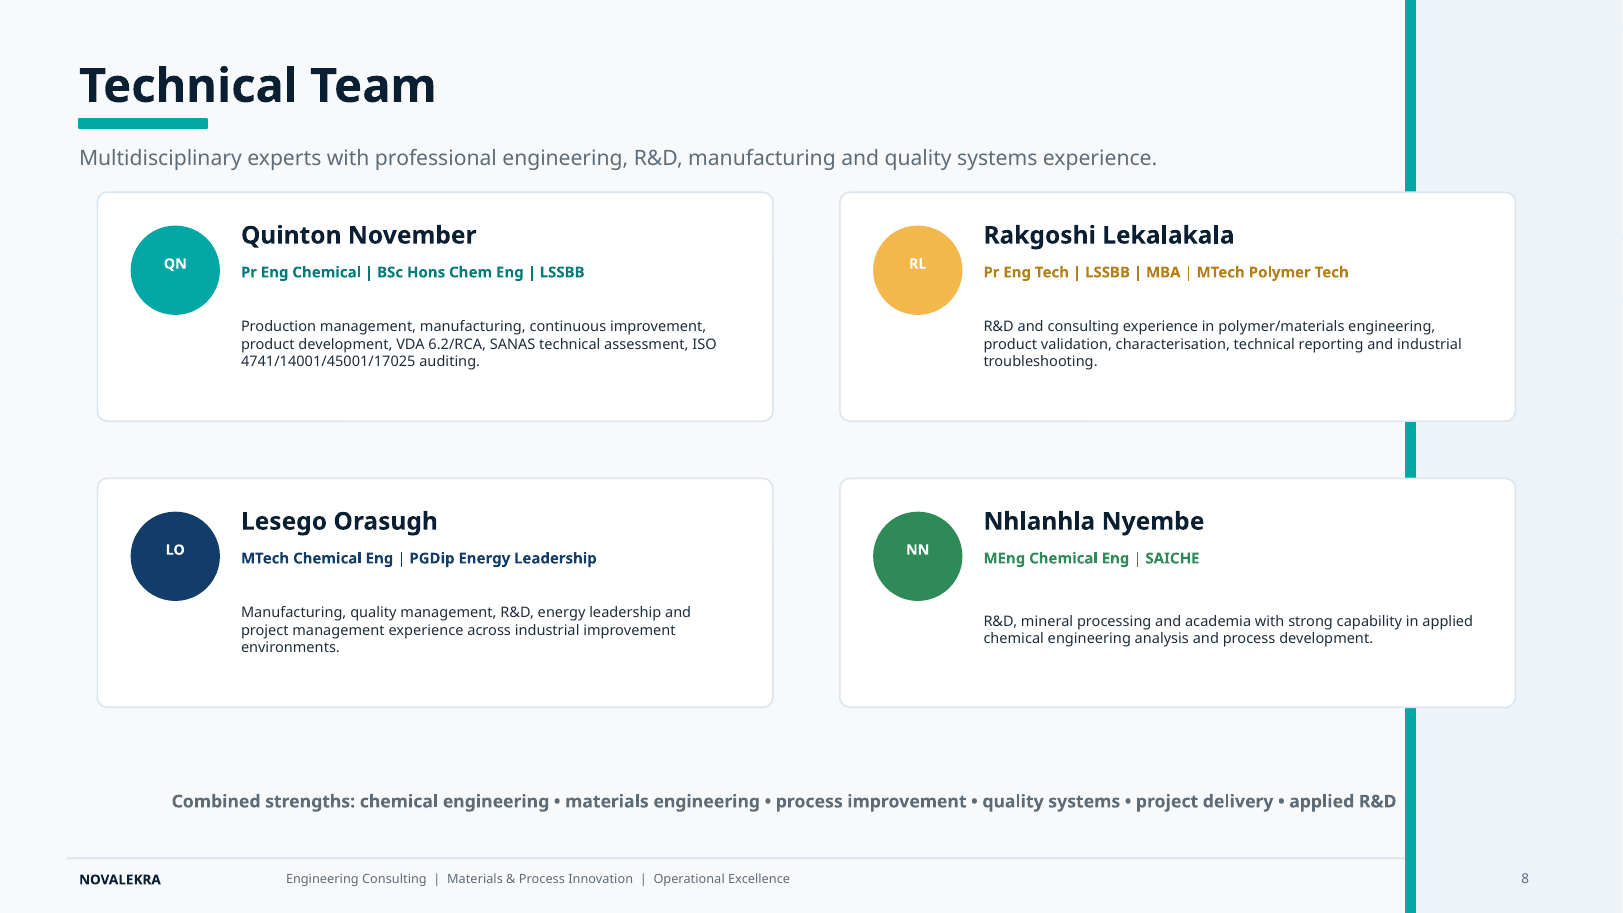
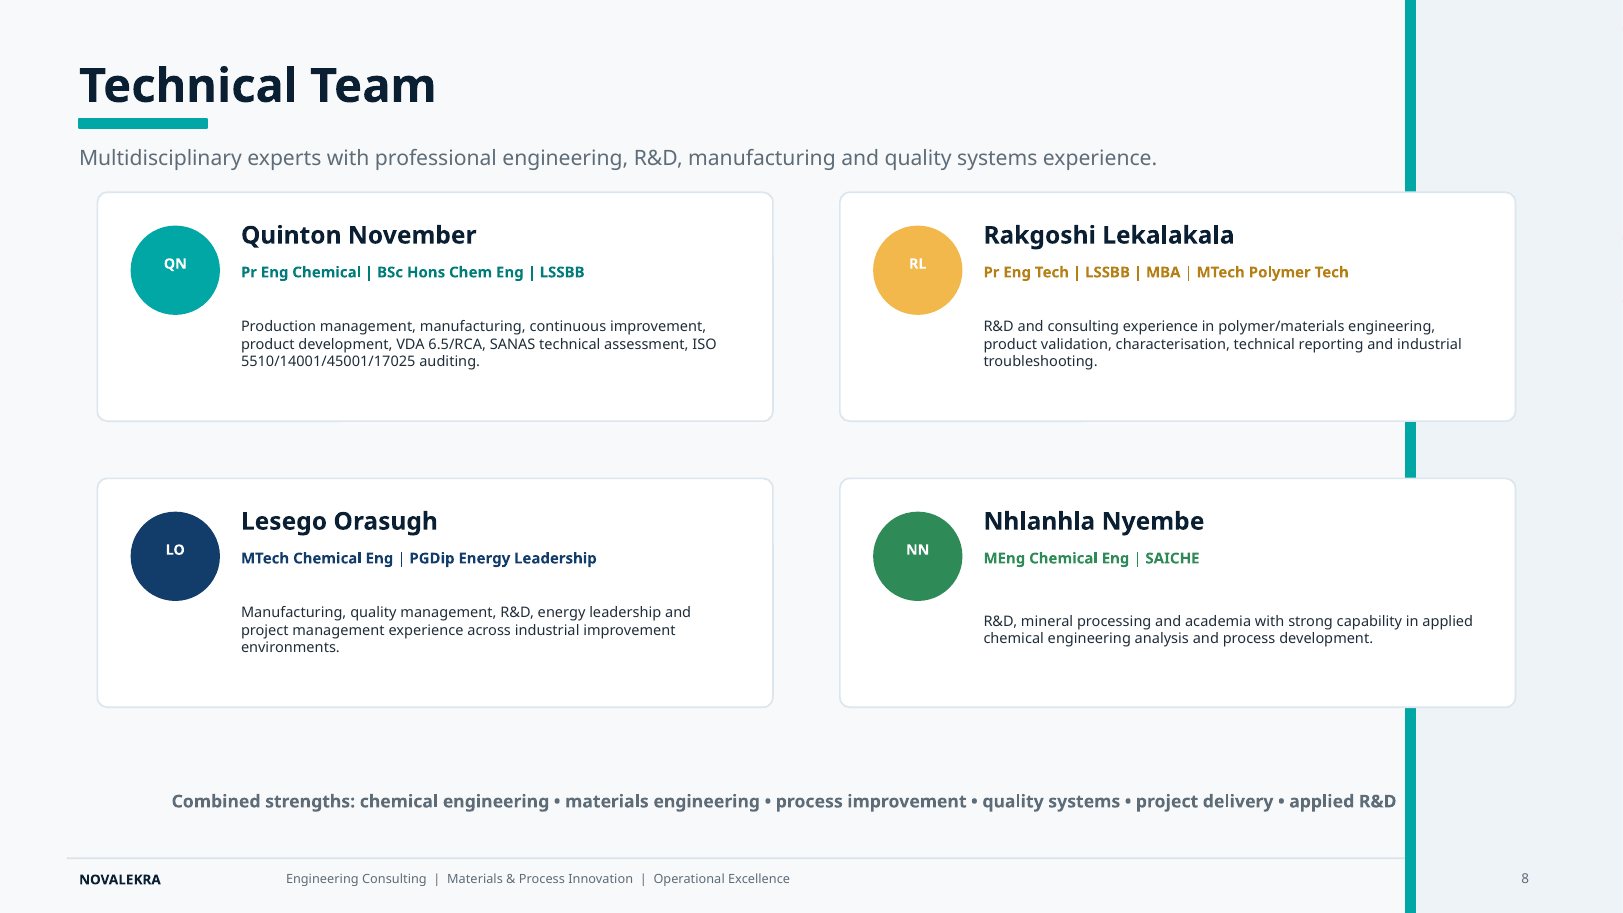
6.2/RCA: 6.2/RCA -> 6.5/RCA (457, 344)
4741/14001/45001/17025: 4741/14001/45001/17025 -> 5510/14001/45001/17025 (328, 362)
